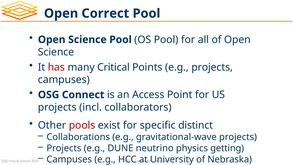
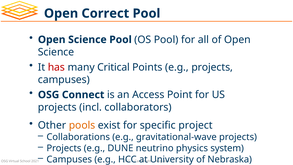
pools colour: red -> orange (82, 125)
distinct: distinct -> project (196, 125)
getting: getting -> system (227, 148)
